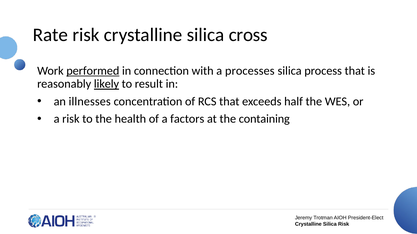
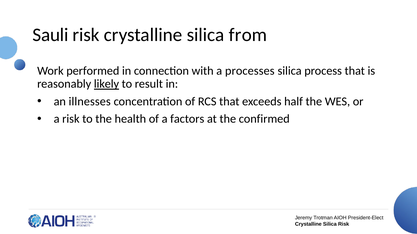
Rate: Rate -> Sauli (51, 35)
cross: cross -> from (248, 35)
performed underline: present -> none (93, 71)
containing: containing -> confirmed (264, 119)
